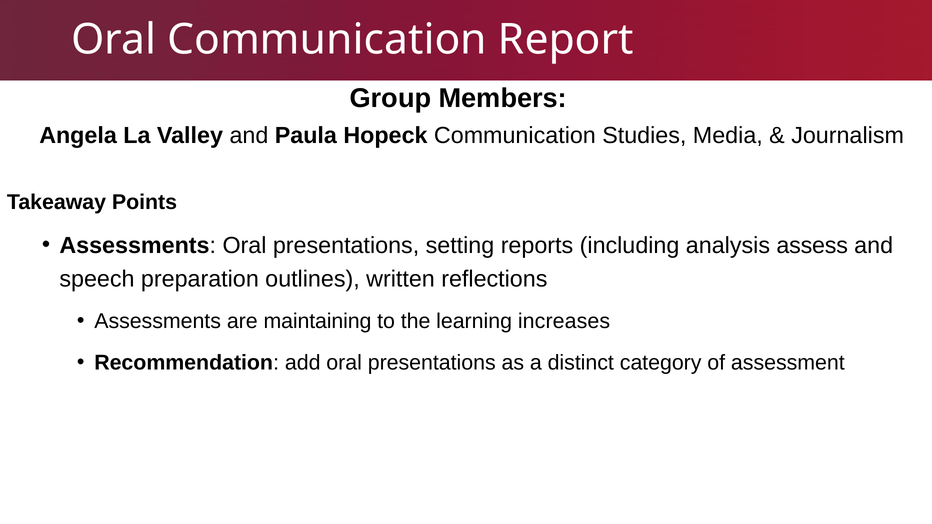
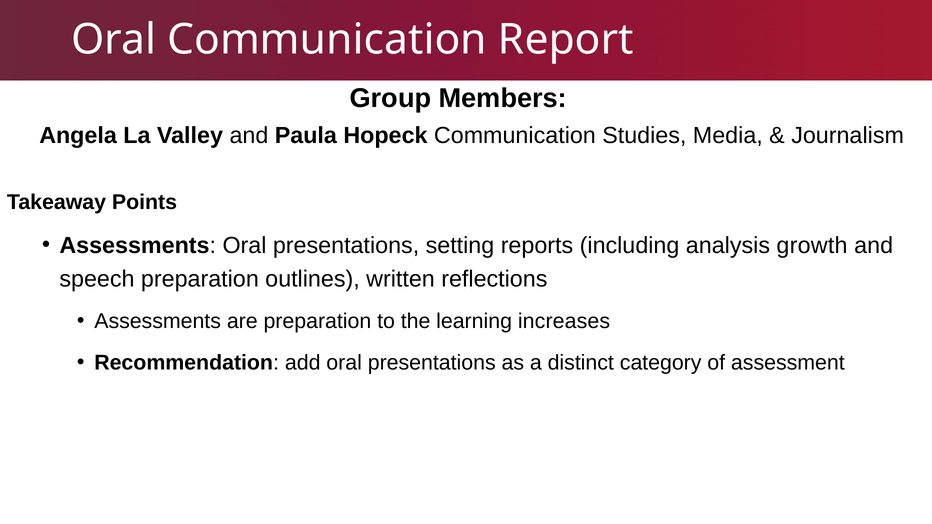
assess: assess -> growth (812, 246)
are maintaining: maintaining -> preparation (317, 322)
